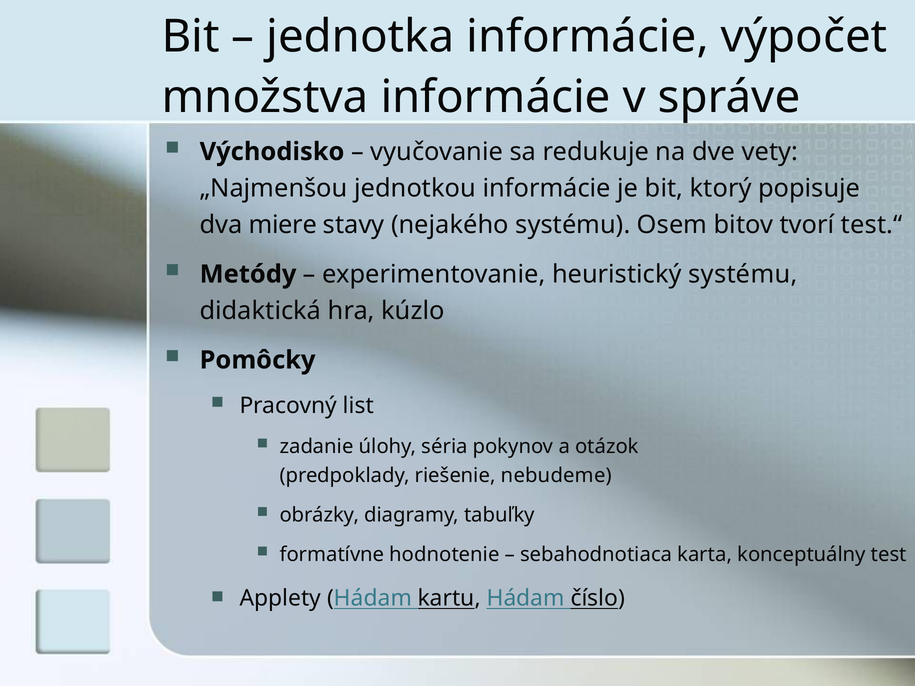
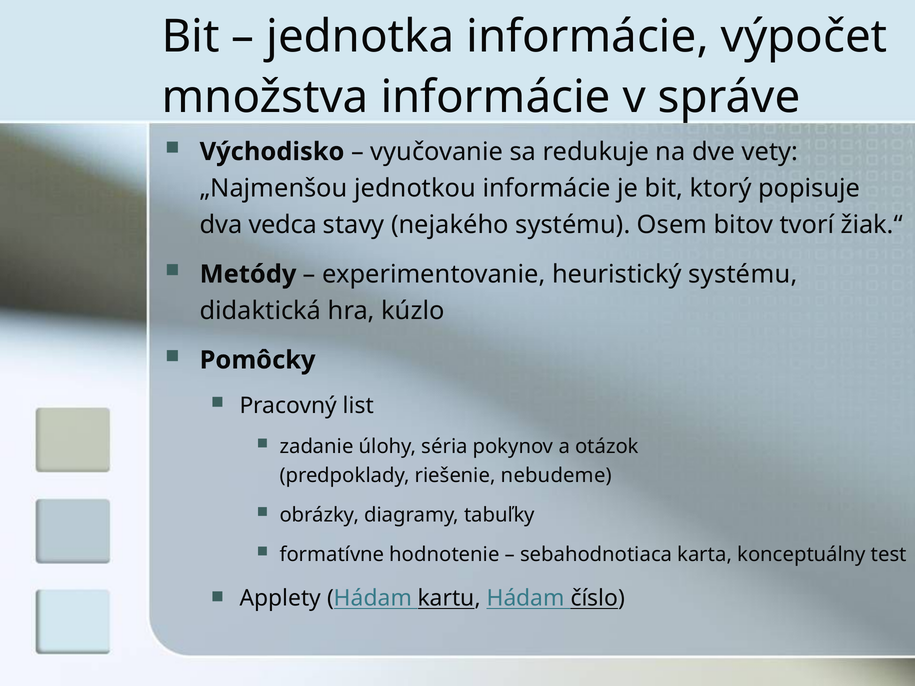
miere: miere -> vedca (283, 225)
test.“: test.“ -> žiak.“ (872, 225)
